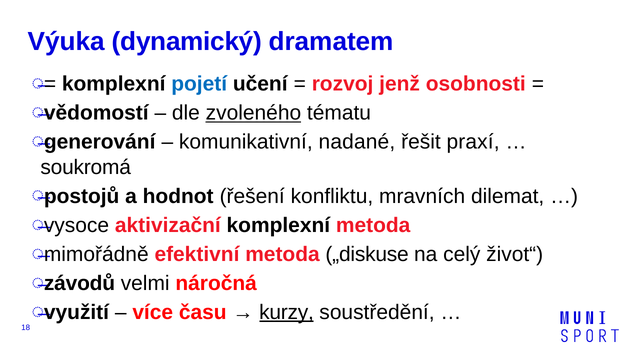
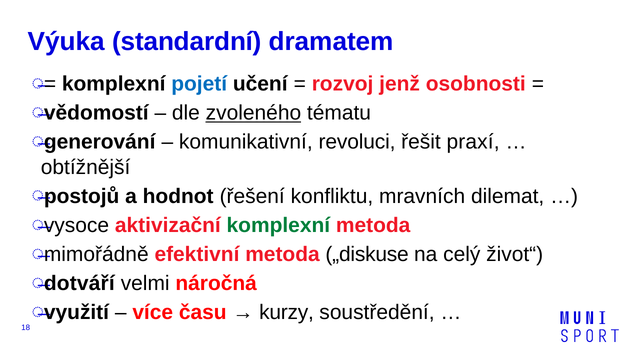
dynamický: dynamický -> standardní (187, 42)
nadané: nadané -> revoluci (357, 142)
soukromá: soukromá -> obtížnější (86, 167)
komplexní colour: black -> green (278, 225)
závodů: závodů -> dotváří (79, 283)
kurzy underline: present -> none (287, 313)
